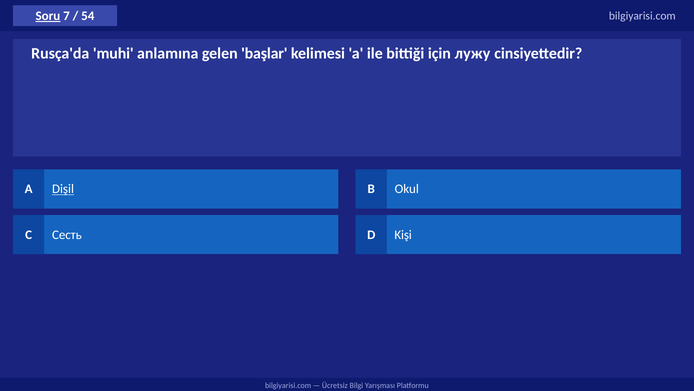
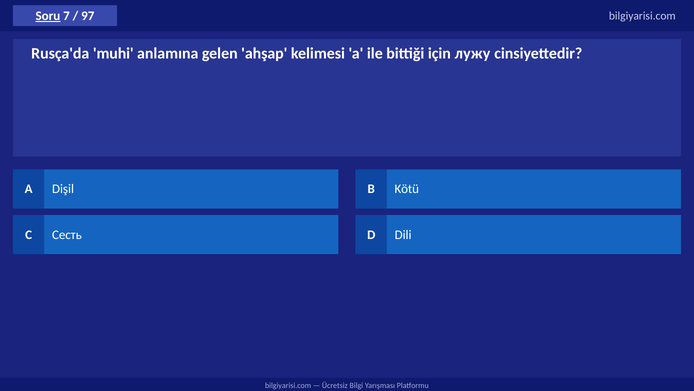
54: 54 -> 97 (88, 16)
başlar: başlar -> ahşap (264, 53)
Dişil underline: present -> none (63, 189)
Okul: Okul -> Kötü (407, 189)
Kişi: Kişi -> Dili (403, 234)
